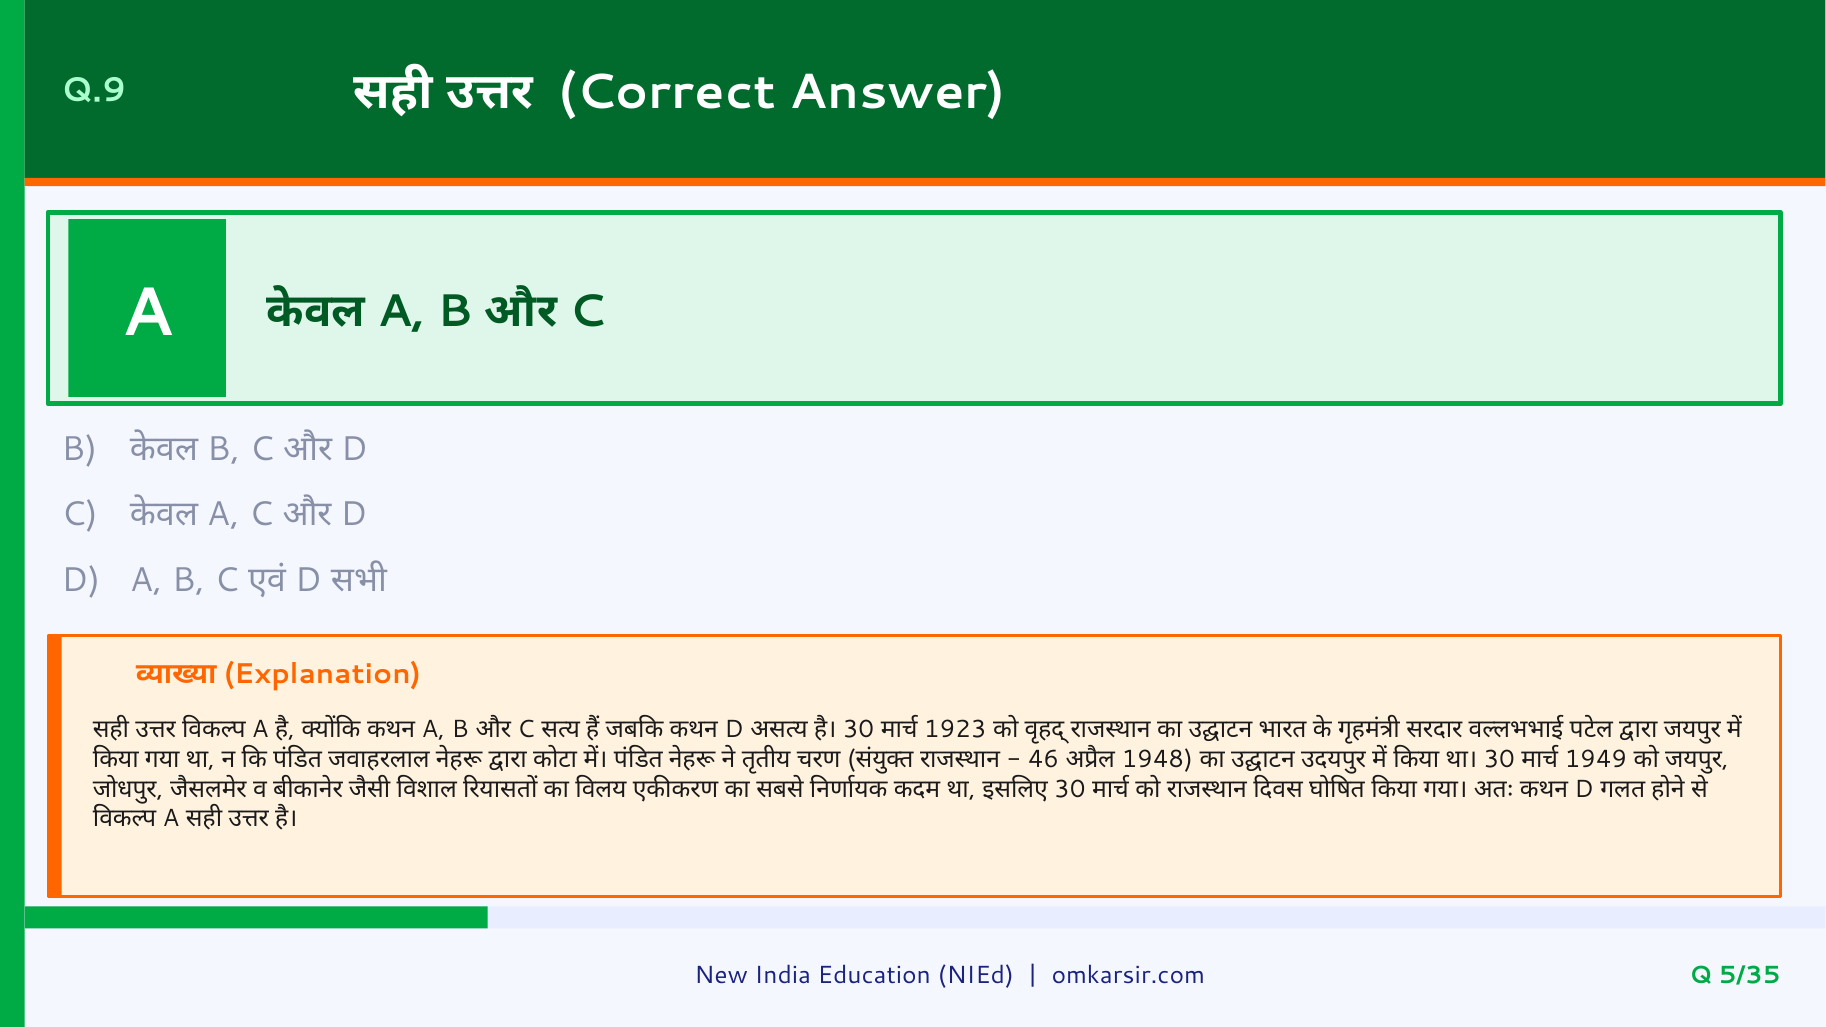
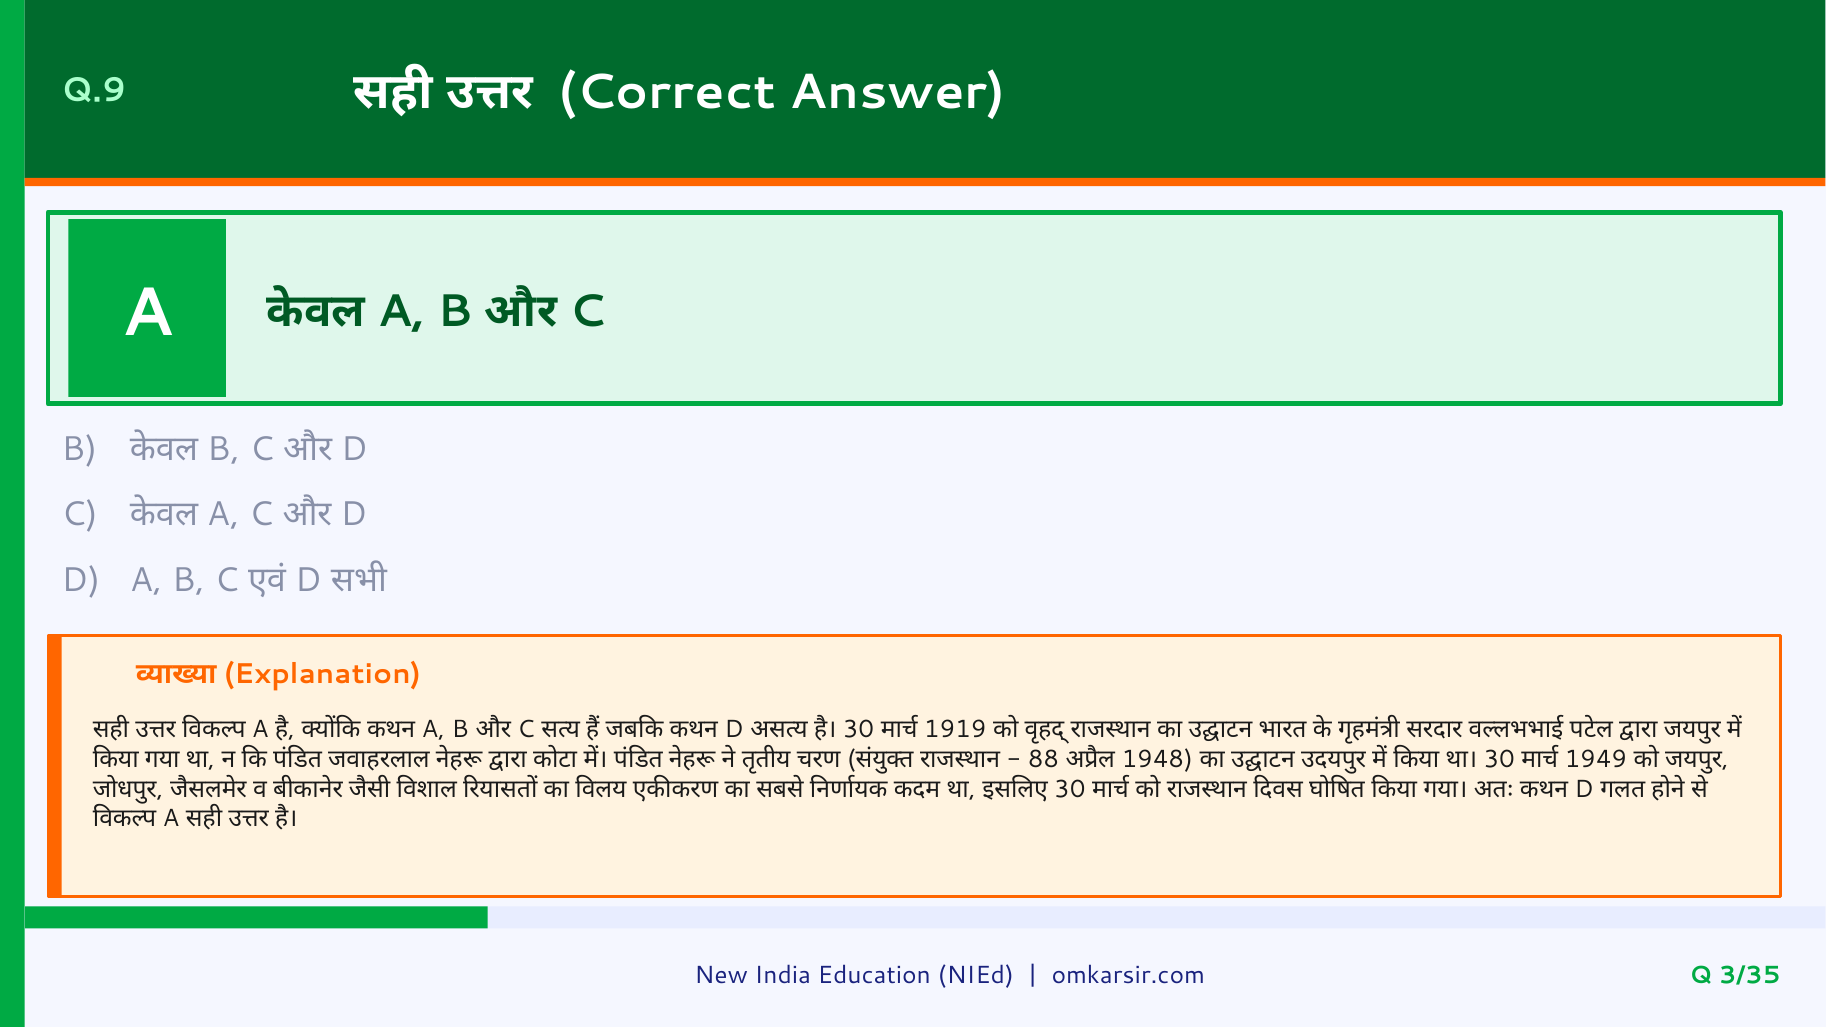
1923: 1923 -> 1919 (955, 730)
46: 46 -> 88 (1043, 759)
5/35: 5/35 -> 3/35 (1750, 975)
